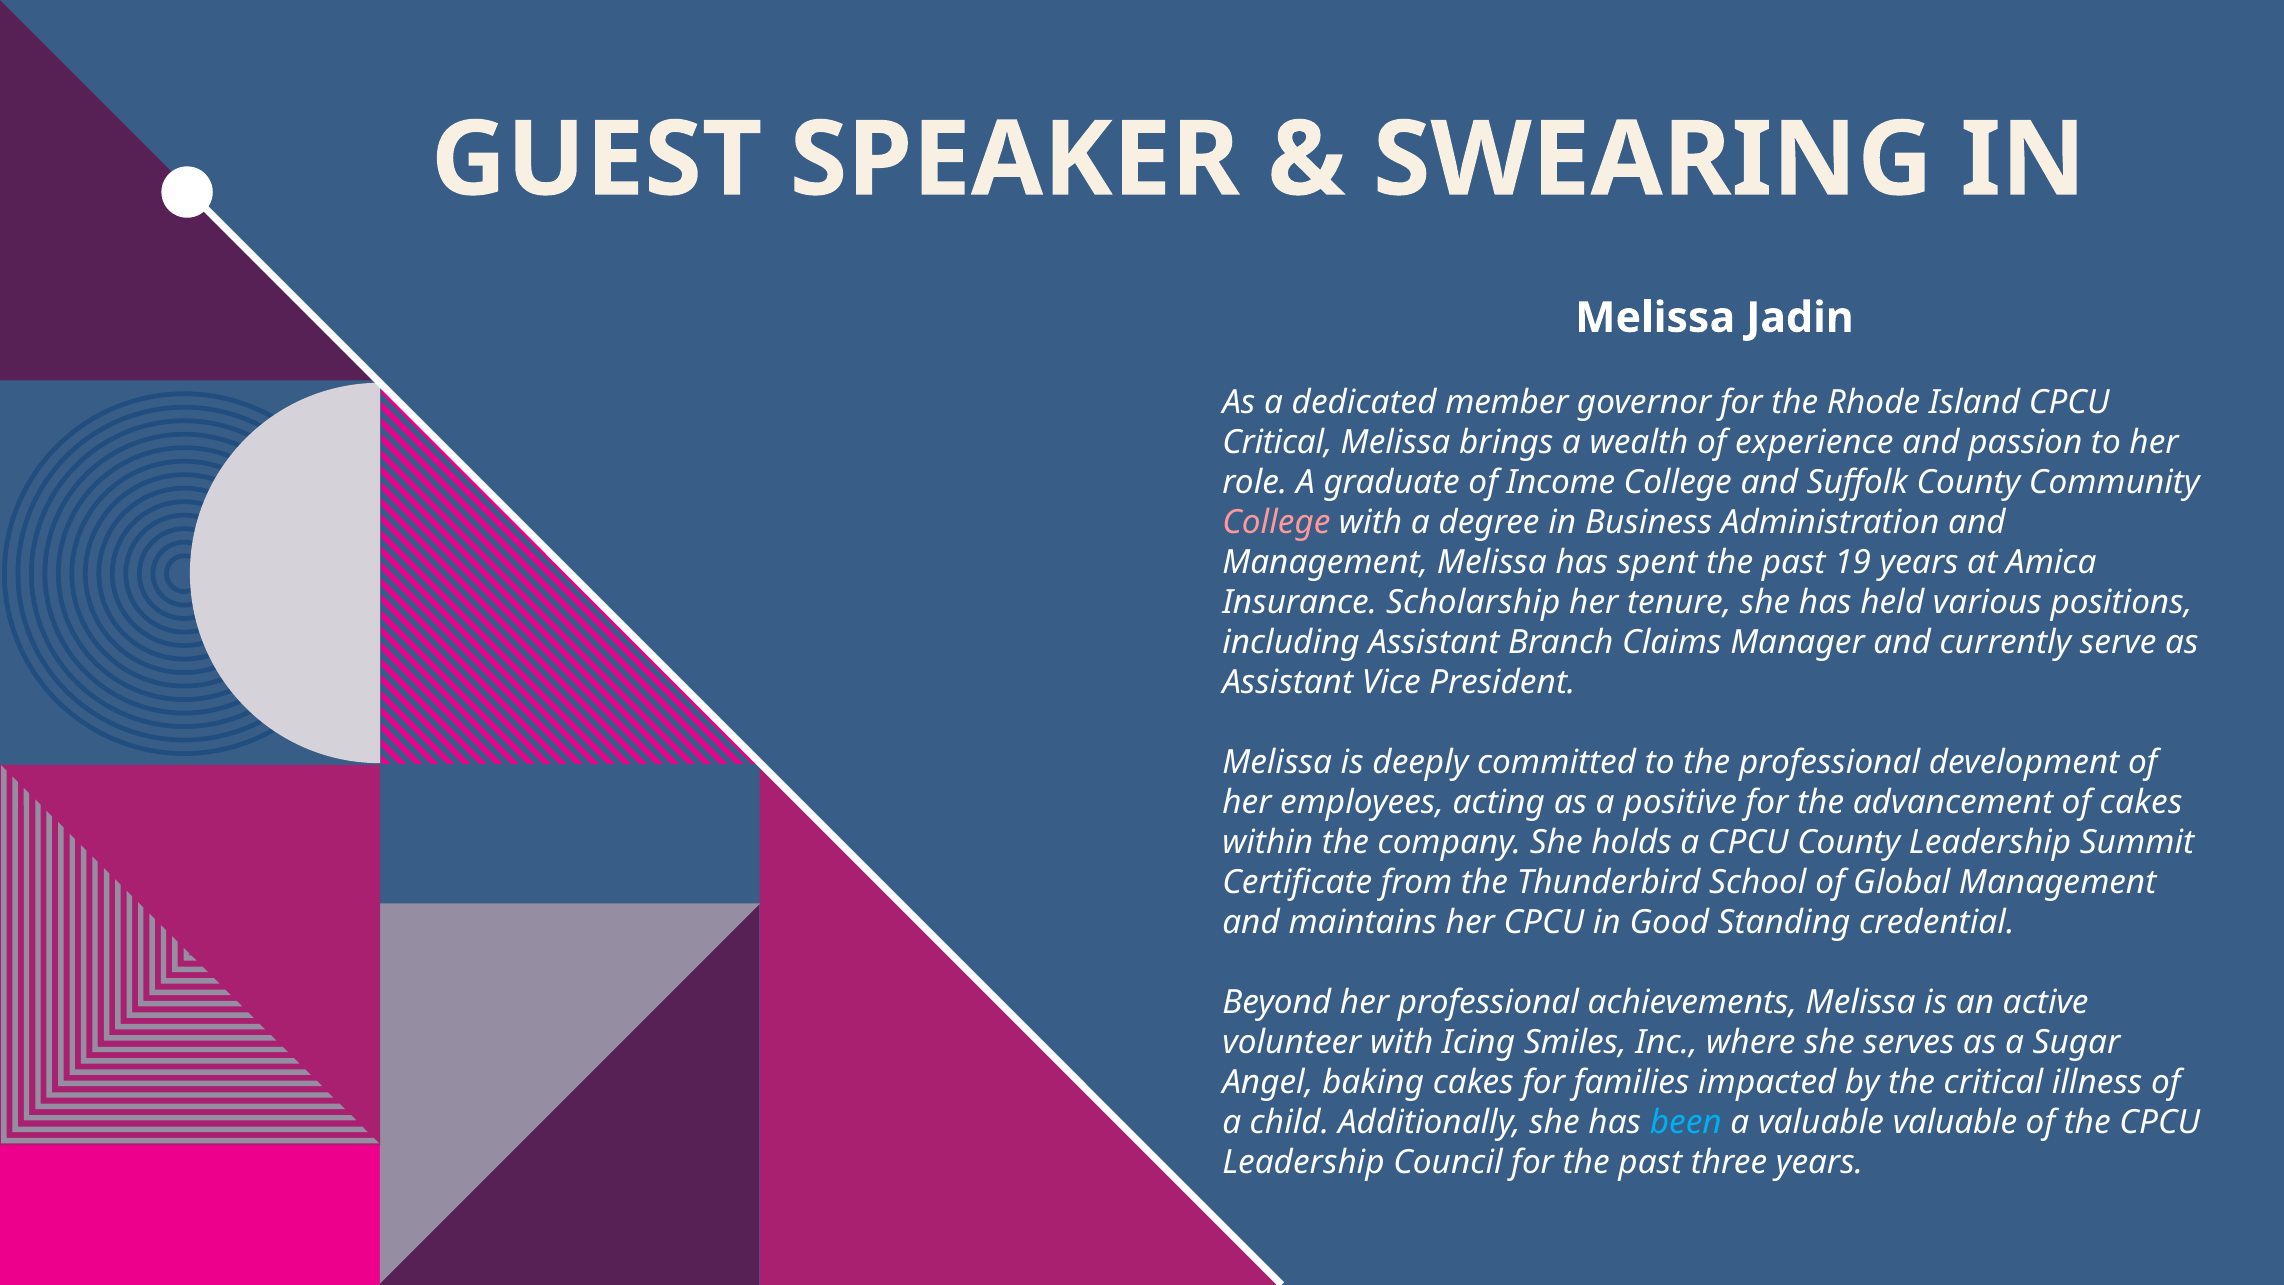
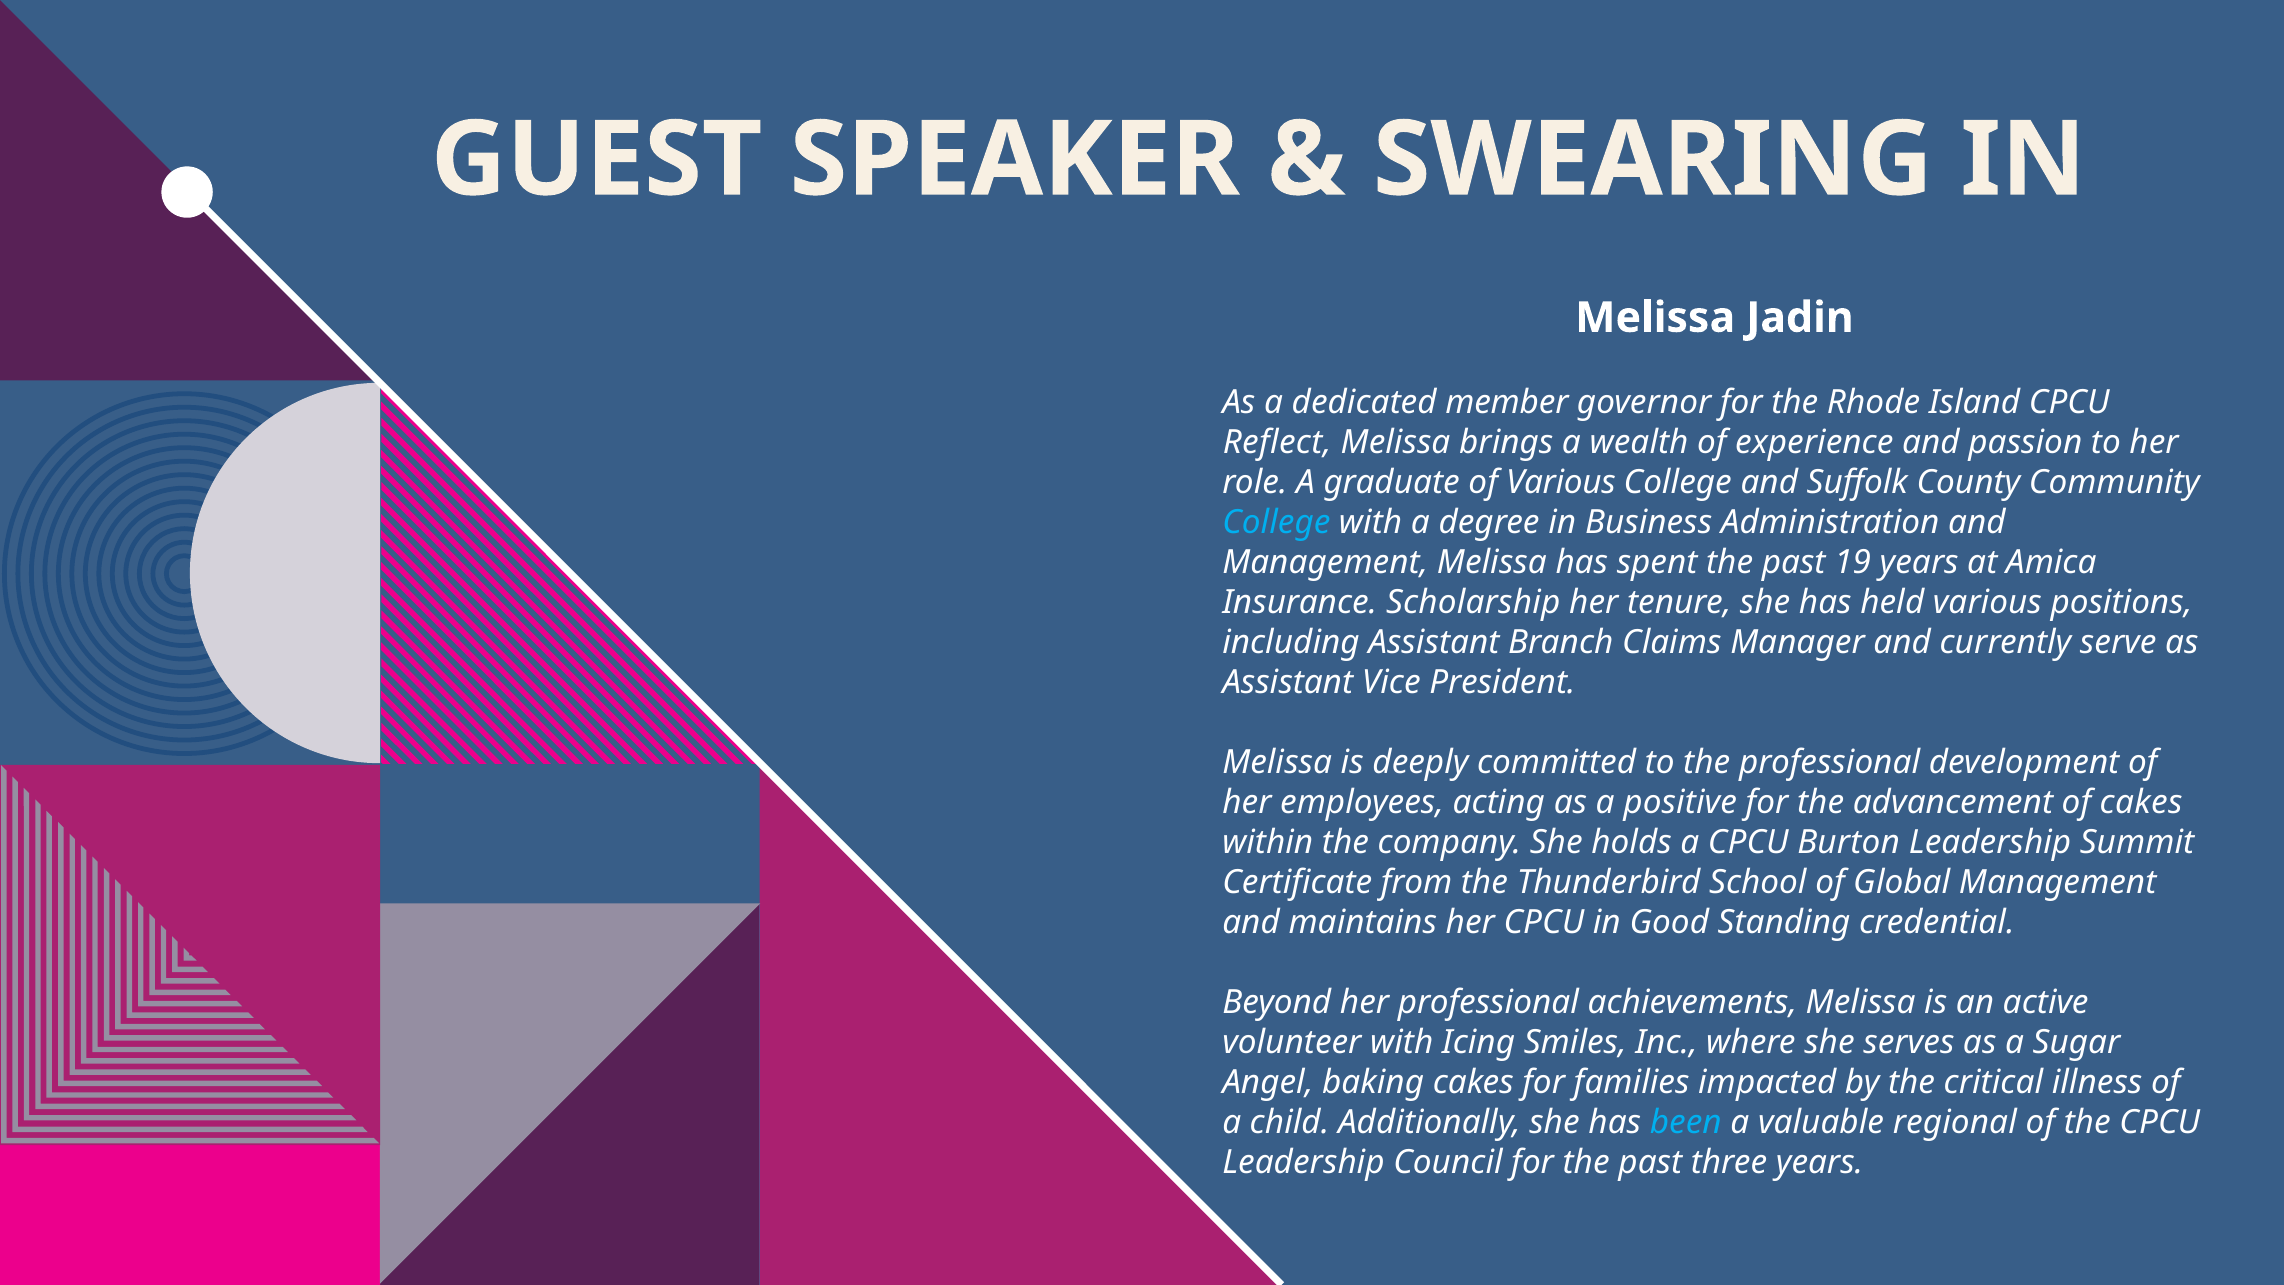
Critical: Critical -> Reflect (1277, 443)
of Income: Income -> Various (1561, 483)
College colour: pink -> light blue (1276, 523)
CPCU County: County -> Burton (1849, 843)
valuable valuable: valuable -> regional (1955, 1123)
